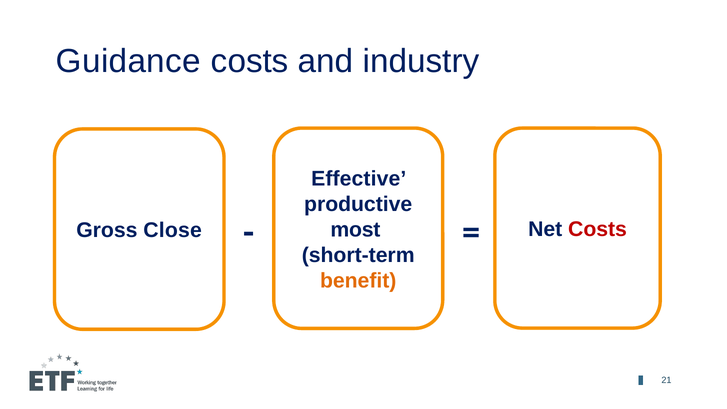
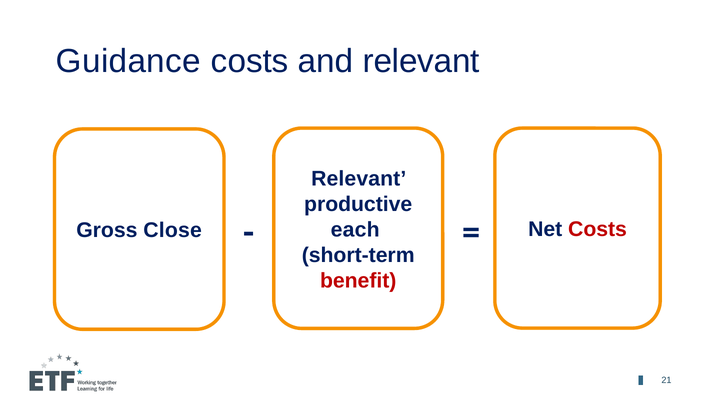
and industry: industry -> relevant (421, 61)
Effective: Effective -> Relevant (359, 179)
most: most -> each (355, 230)
benefit colour: orange -> red (358, 280)
